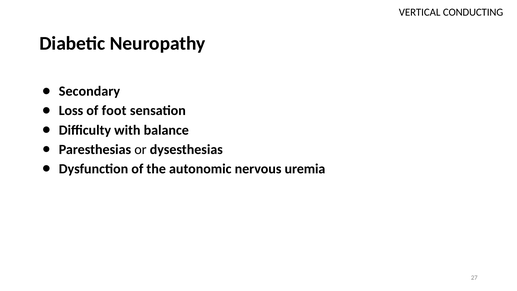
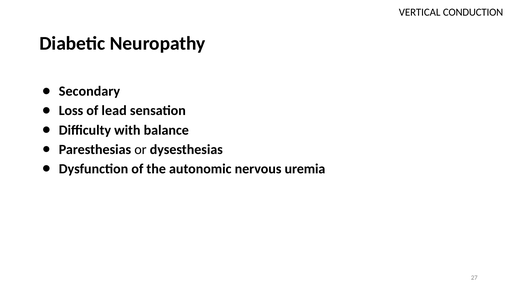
CONDUCTING: CONDUCTING -> CONDUCTION (473, 12)
foot: foot -> lead (114, 111)
